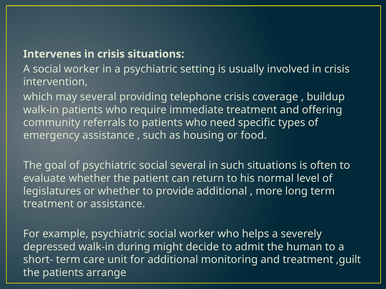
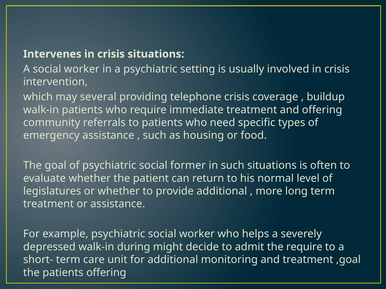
social several: several -> former (188, 166)
the human: human -> require (304, 247)
,guilt: ,guilt -> ,goal (348, 260)
patients arrange: arrange -> offering (106, 273)
